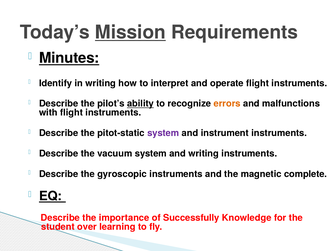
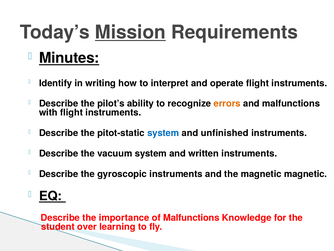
ability underline: present -> none (140, 103)
system colour: purple -> blue (163, 133)
instrument: instrument -> unfinished (225, 133)
and writing: writing -> written (204, 153)
magnetic complete: complete -> magnetic (306, 174)
of Successfully: Successfully -> Malfunctions (191, 217)
